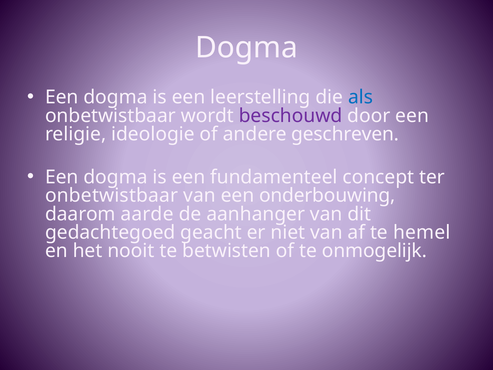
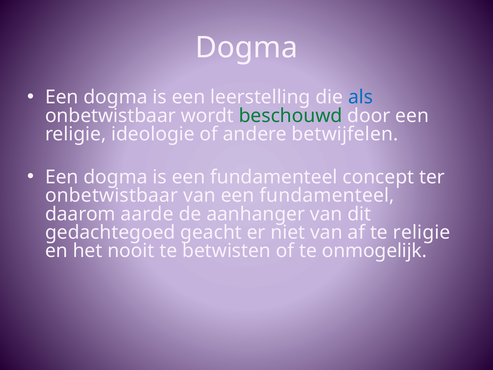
beschouwd colour: purple -> green (291, 116)
geschreven: geschreven -> betwijfelen (345, 134)
van een onderbouwing: onderbouwing -> fundamenteel (327, 195)
te hemel: hemel -> religie (422, 232)
